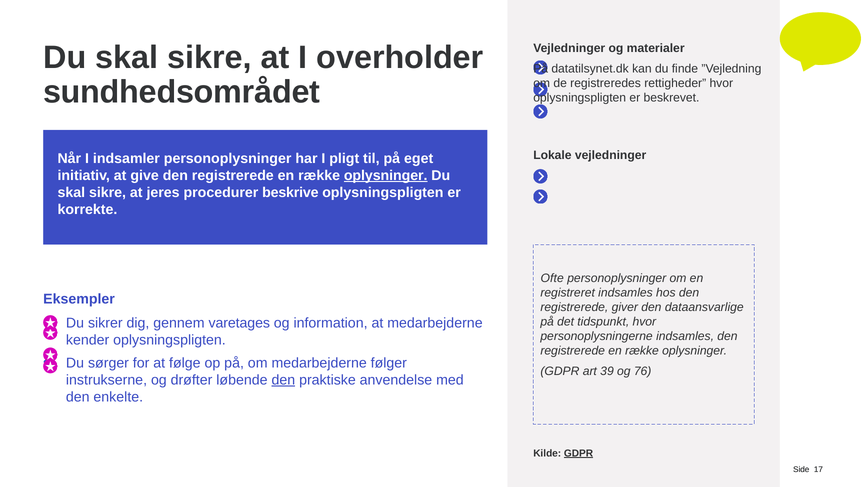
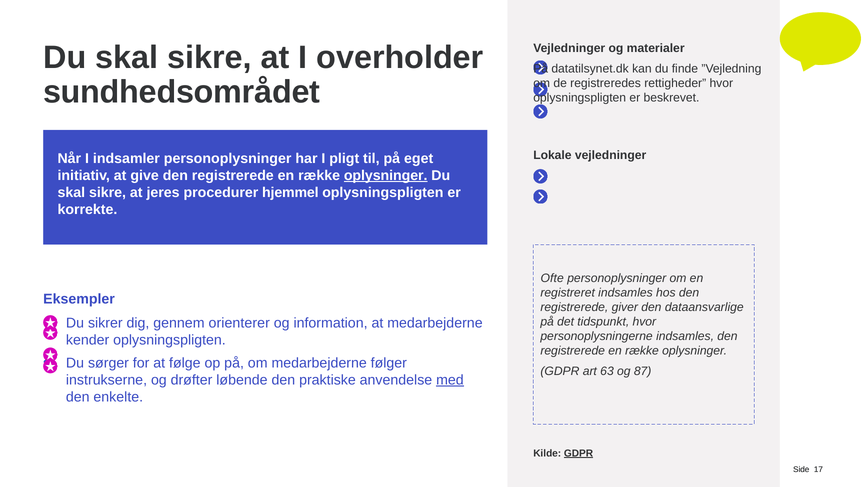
beskrive: beskrive -> hjemmel (290, 192)
varetages: varetages -> orienterer (239, 323)
39: 39 -> 63 (607, 372)
76: 76 -> 87 (643, 372)
den underline: present -> none (283, 380)
med underline: none -> present (450, 380)
